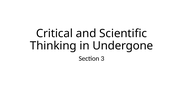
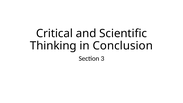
Undergone: Undergone -> Conclusion (123, 46)
